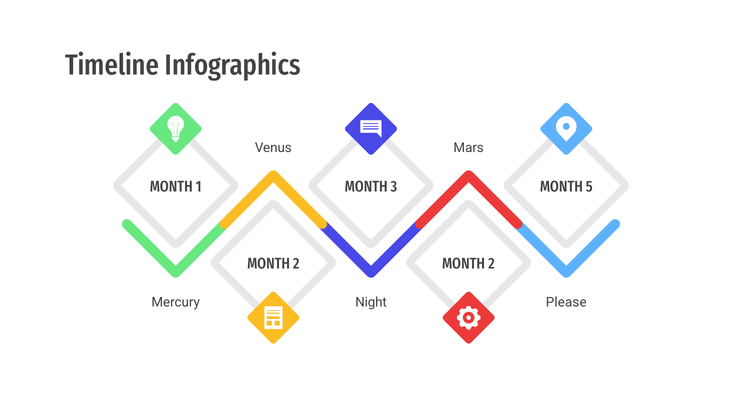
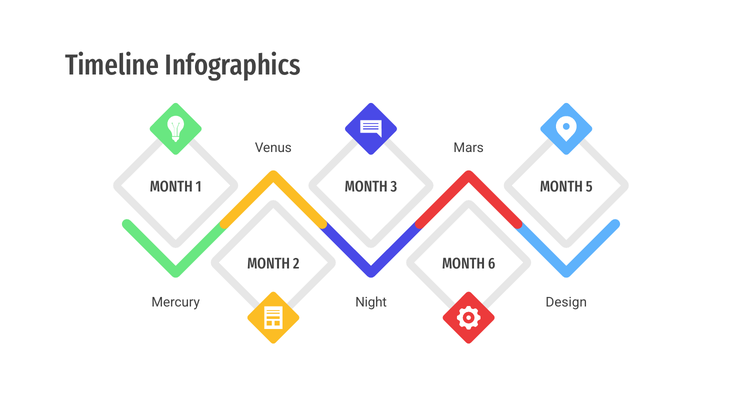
2: 2 -> 6 (492, 264)
Please: Please -> Design (566, 303)
